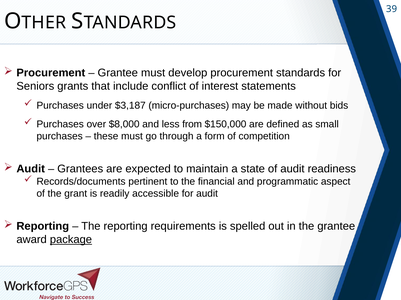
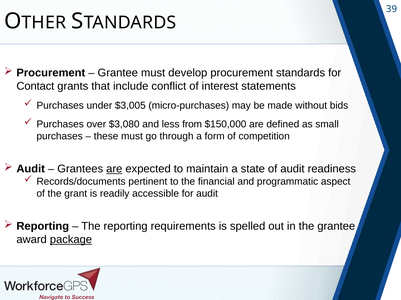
Seniors: Seniors -> Contact (35, 86)
$3,187: $3,187 -> $3,005 (130, 106)
$8,000: $8,000 -> $3,080 (124, 124)
are underline: none -> present (114, 169)
